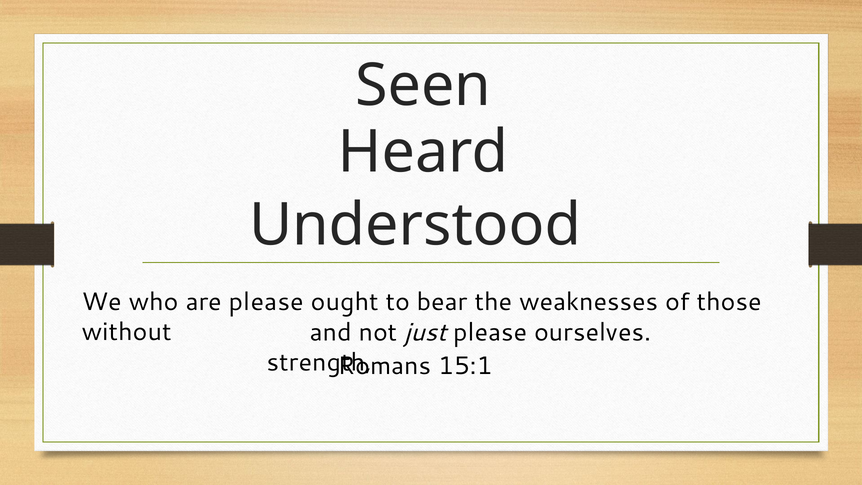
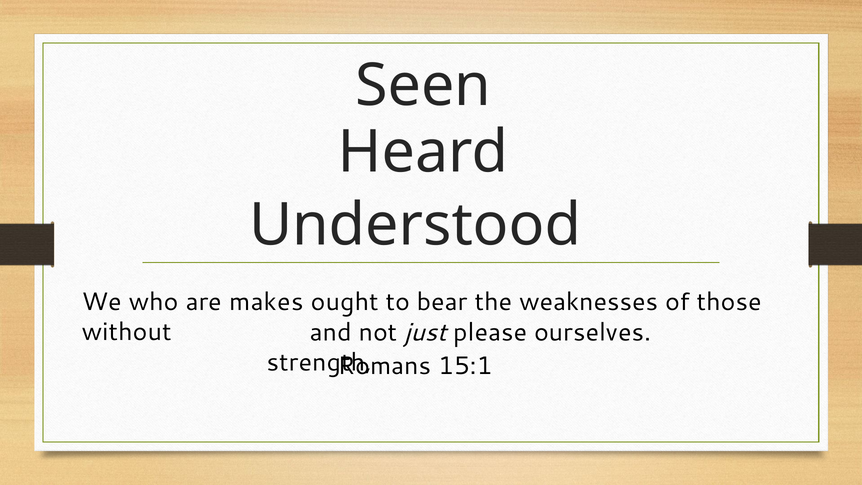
are please: please -> makes (266, 302)
